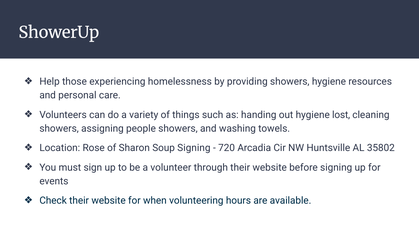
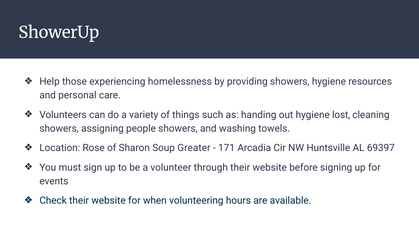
Soup Signing: Signing -> Greater (194, 148)
720: 720 -> 171 (227, 148)
35802: 35802 -> 69397 (381, 148)
